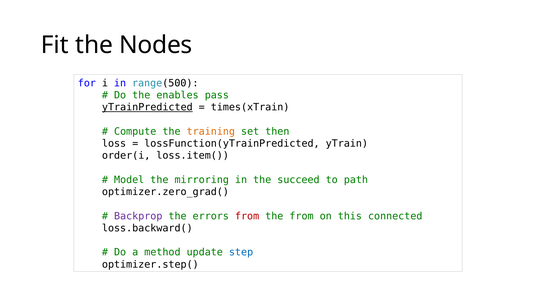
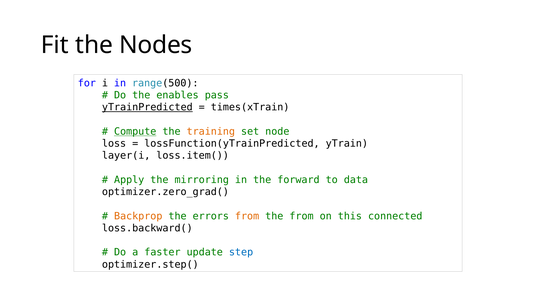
Compute underline: none -> present (135, 131)
then: then -> node (277, 131)
order(i: order(i -> layer(i (126, 155)
Model: Model -> Apply (129, 179)
succeed: succeed -> forward (298, 179)
path: path -> data (356, 179)
Backprop colour: purple -> orange (138, 216)
from colour: red -> orange (247, 216)
method: method -> faster (162, 252)
